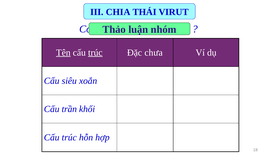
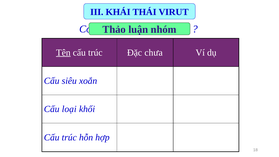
CHIA: CHIA -> KHÁI (118, 12)
trúc underline: present -> none (95, 53)
Cấu trần: trần -> loại (69, 109)
